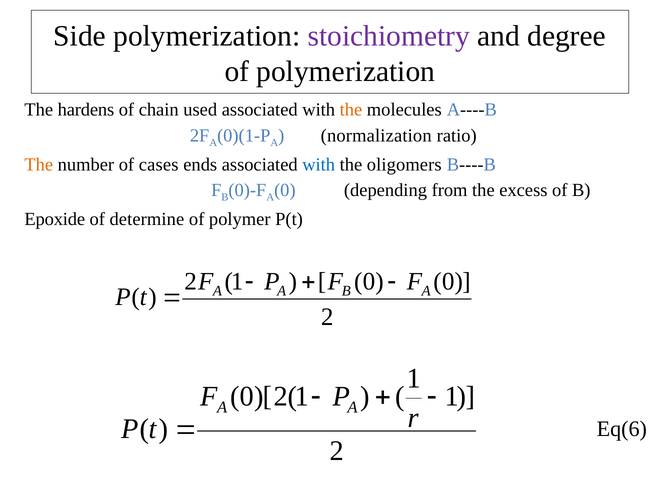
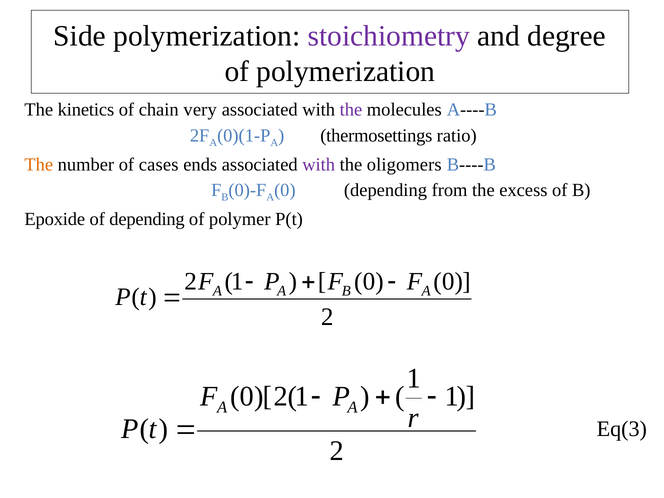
hardens: hardens -> kinetics (86, 110)
used: used -> very (200, 110)
the colour: orange -> purple (351, 110)
normalization: normalization -> thermosettings (376, 136)
with colour: blue -> purple (319, 164)
of determine: determine -> depending (147, 219)
Eq(6: Eq(6 -> Eq(3 (622, 429)
